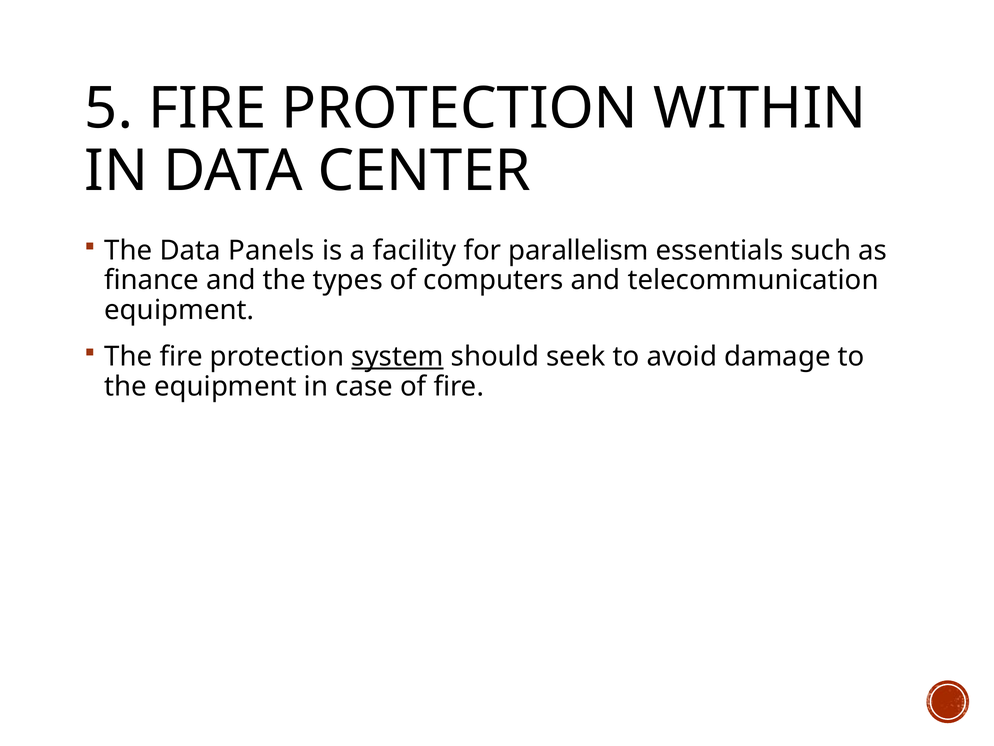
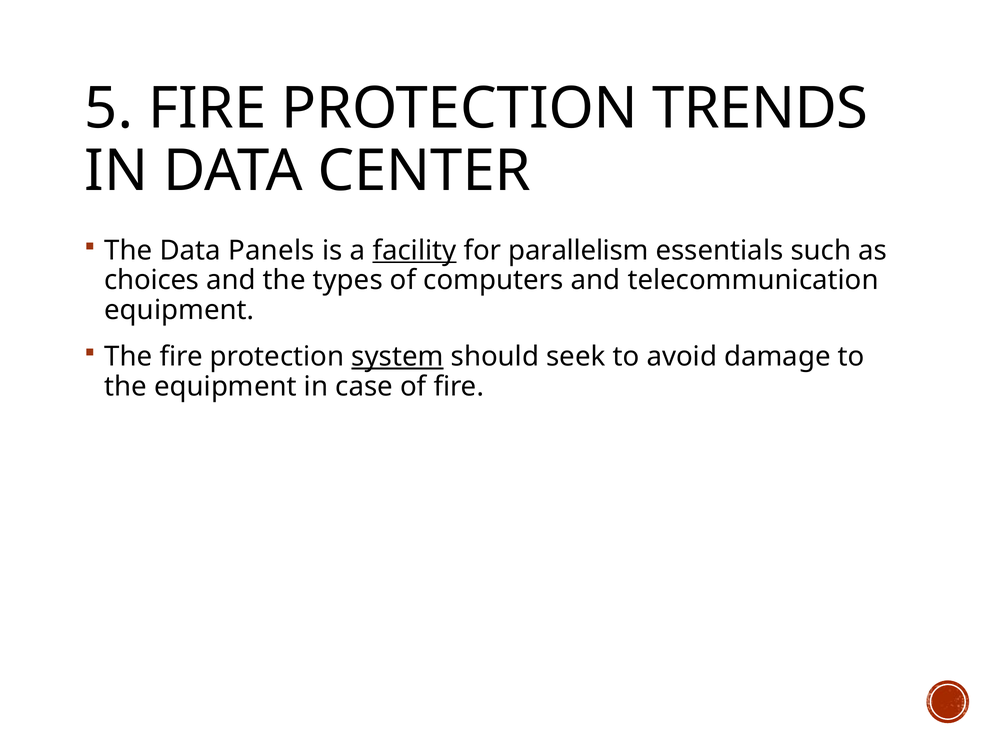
WITHIN: WITHIN -> TRENDS (760, 108)
facility underline: none -> present (414, 250)
finance: finance -> choices (152, 280)
